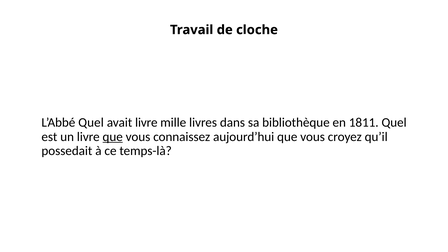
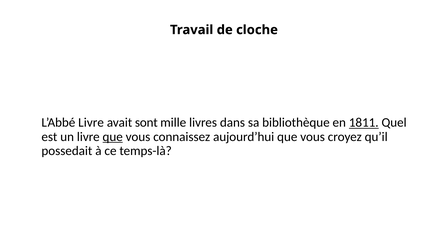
L’Abbé Quel: Quel -> Livre (91, 123)
avait livre: livre -> sont (146, 123)
1811 underline: none -> present (364, 123)
